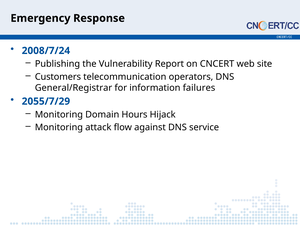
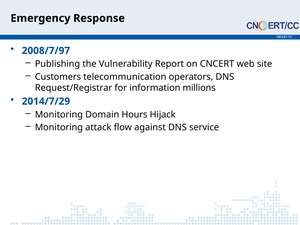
2008/7/24: 2008/7/24 -> 2008/7/97 (46, 51)
General/Registrar: General/Registrar -> Request/Registrar (74, 88)
failures: failures -> millions (199, 88)
2055/7/29: 2055/7/29 -> 2014/7/29 (46, 101)
